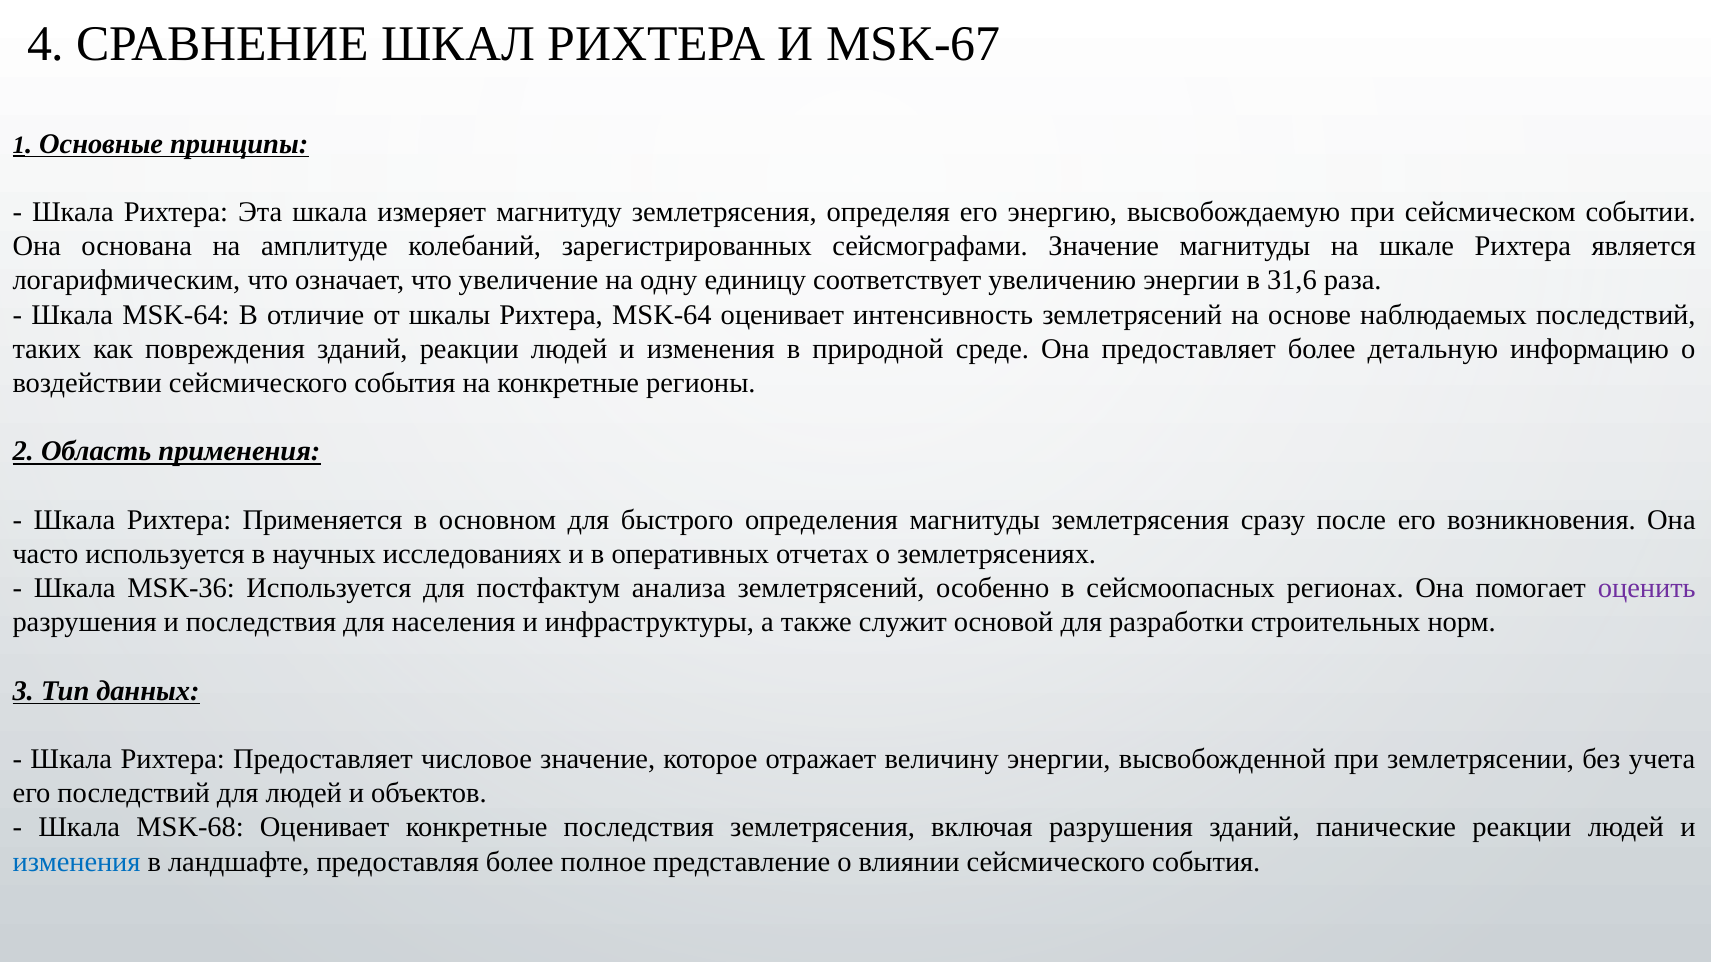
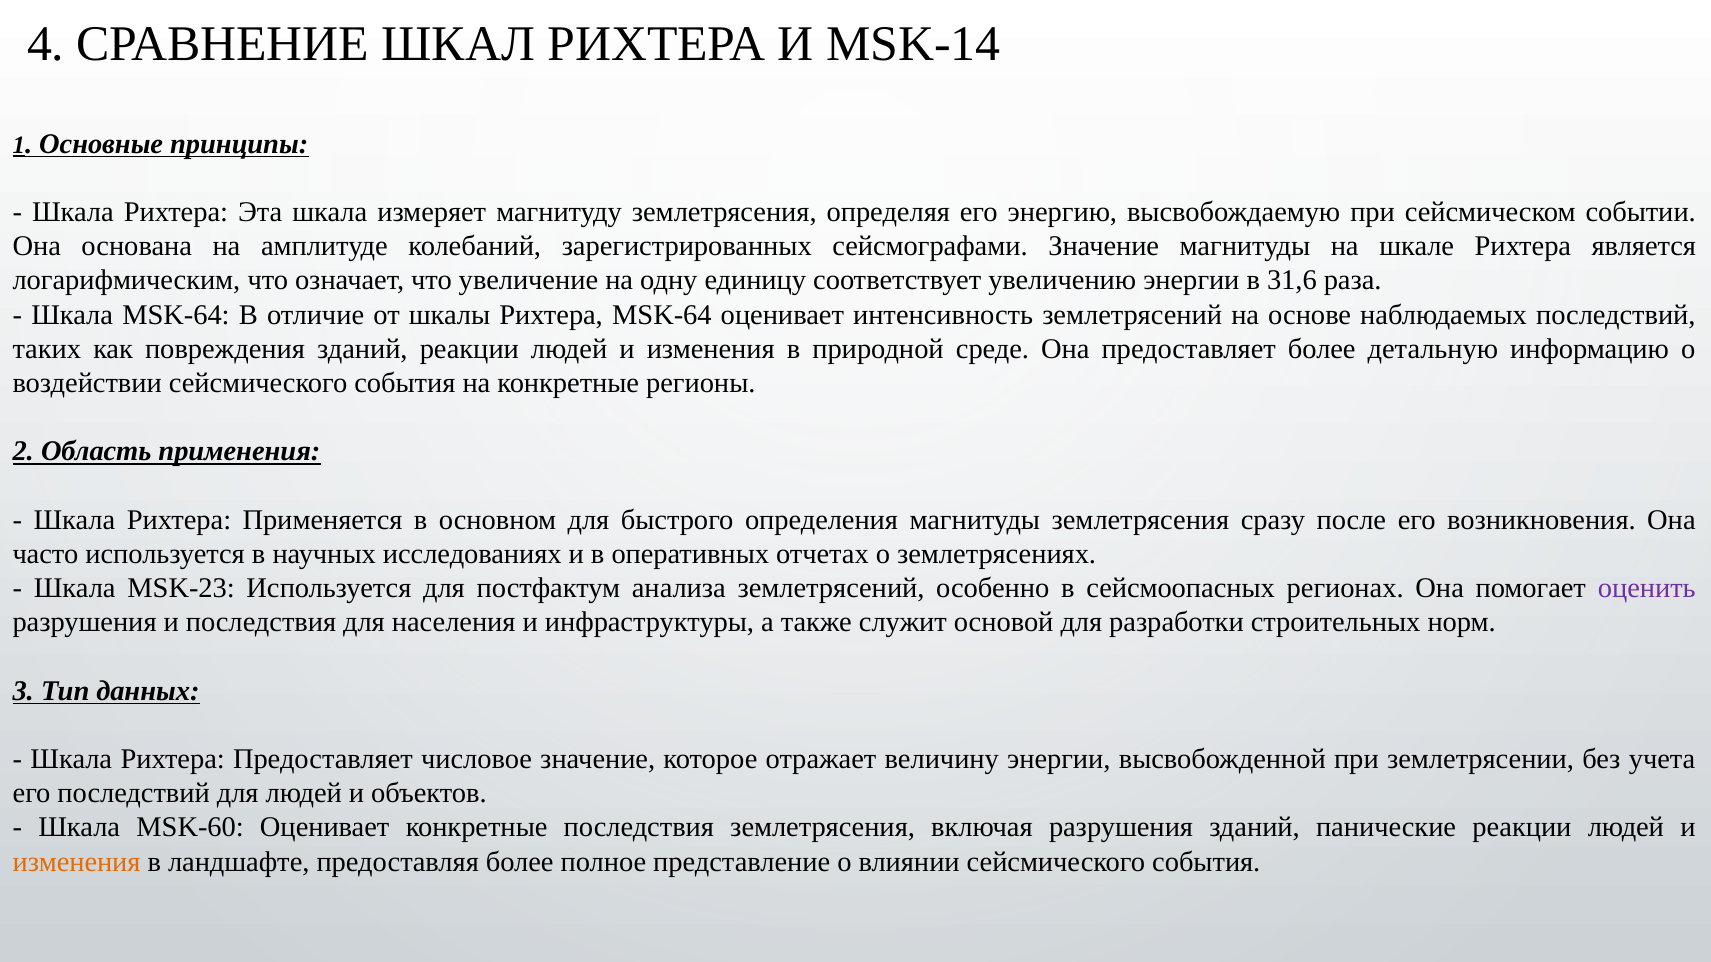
MSK-67: MSK-67 -> MSK-14 (913, 44)
MSK-36: MSK-36 -> MSK-23 (181, 589)
MSK-68: MSK-68 -> MSK-60 (190, 828)
изменения colour: blue -> orange (77, 862)
